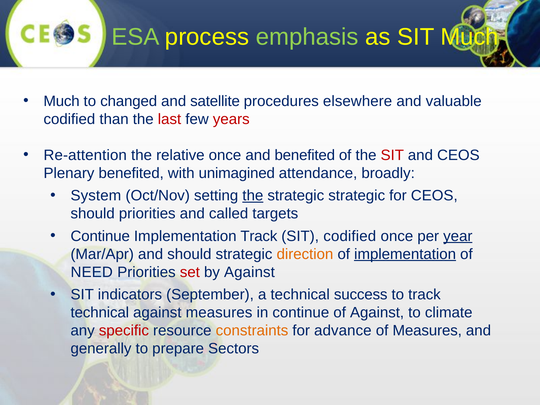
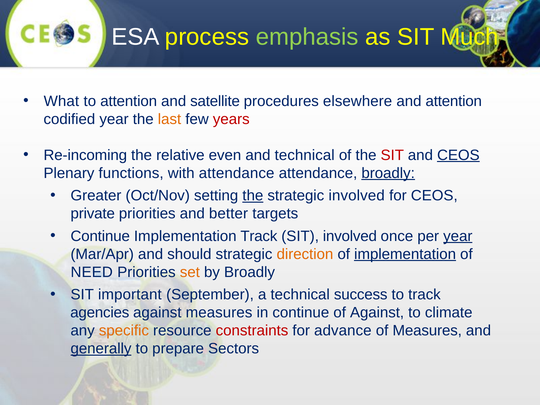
ESA colour: light green -> white (136, 37)
Much: Much -> What (61, 101)
to changed: changed -> attention (129, 101)
and valuable: valuable -> attention (454, 101)
codified than: than -> year (114, 119)
last colour: red -> orange (169, 119)
Re-attention: Re-attention -> Re-incoming (85, 155)
relative once: once -> even (225, 155)
and benefited: benefited -> technical (305, 155)
CEOS underline: none -> present (458, 155)
Plenary benefited: benefited -> functions (131, 173)
with unimagined: unimagined -> attendance (237, 173)
broadly underline: none -> present (388, 173)
System: System -> Greater (96, 196)
strategic strategic: strategic -> involved (357, 196)
should: should -> private (93, 214)
called: called -> better (229, 214)
SIT codified: codified -> involved (350, 236)
set colour: red -> orange (190, 272)
by Against: Against -> Broadly (250, 272)
indicators: indicators -> important (130, 295)
technical: technical -> agencies (100, 313)
specific colour: red -> orange (124, 331)
constraints colour: orange -> red (252, 331)
generally underline: none -> present (101, 349)
